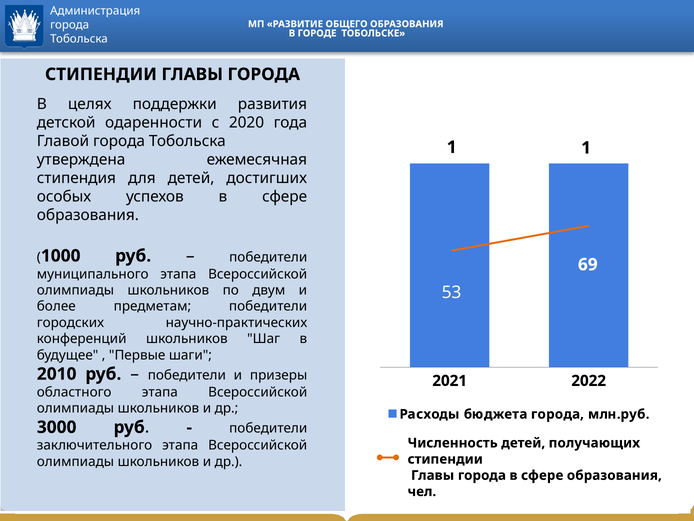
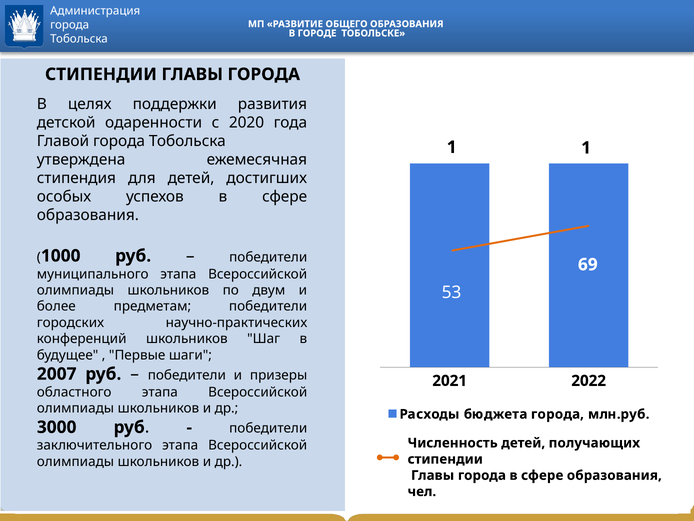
2010: 2010 -> 2007 (57, 374)
